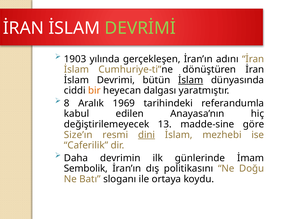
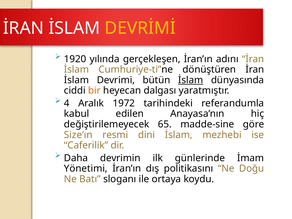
DEVRİMİ colour: light green -> yellow (140, 28)
1903: 1903 -> 1920 (75, 59)
8: 8 -> 4 (67, 103)
1969: 1969 -> 1972 (124, 103)
13: 13 -> 65 (165, 124)
dini underline: present -> none (147, 135)
Sembolik: Sembolik -> Yönetimi (86, 169)
